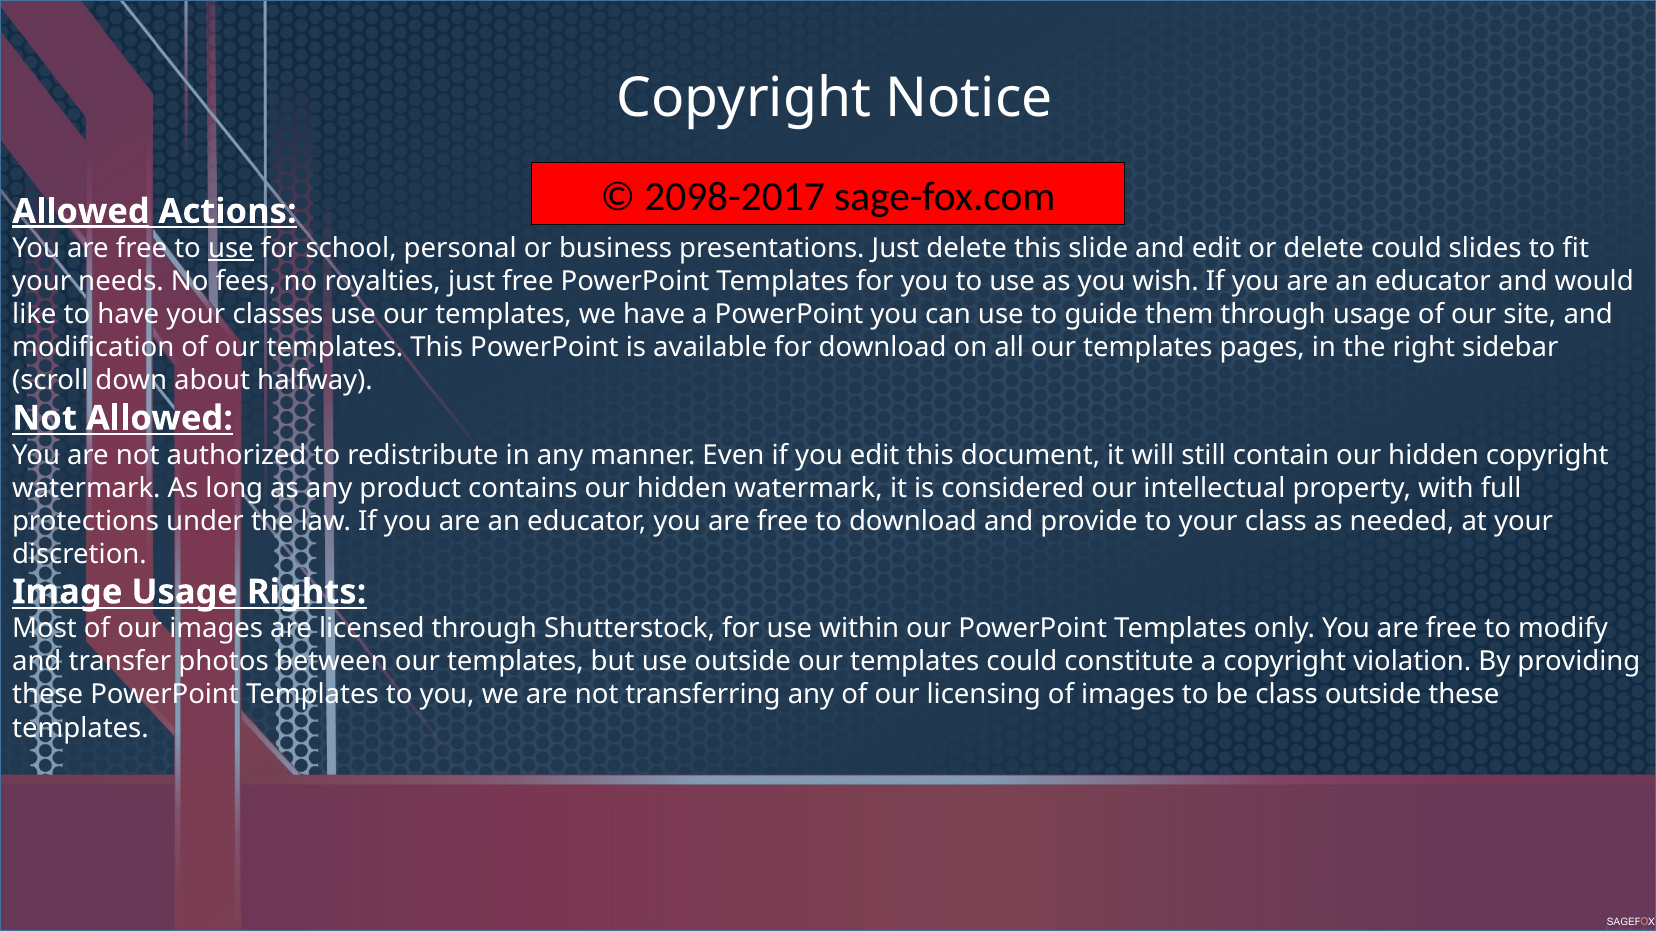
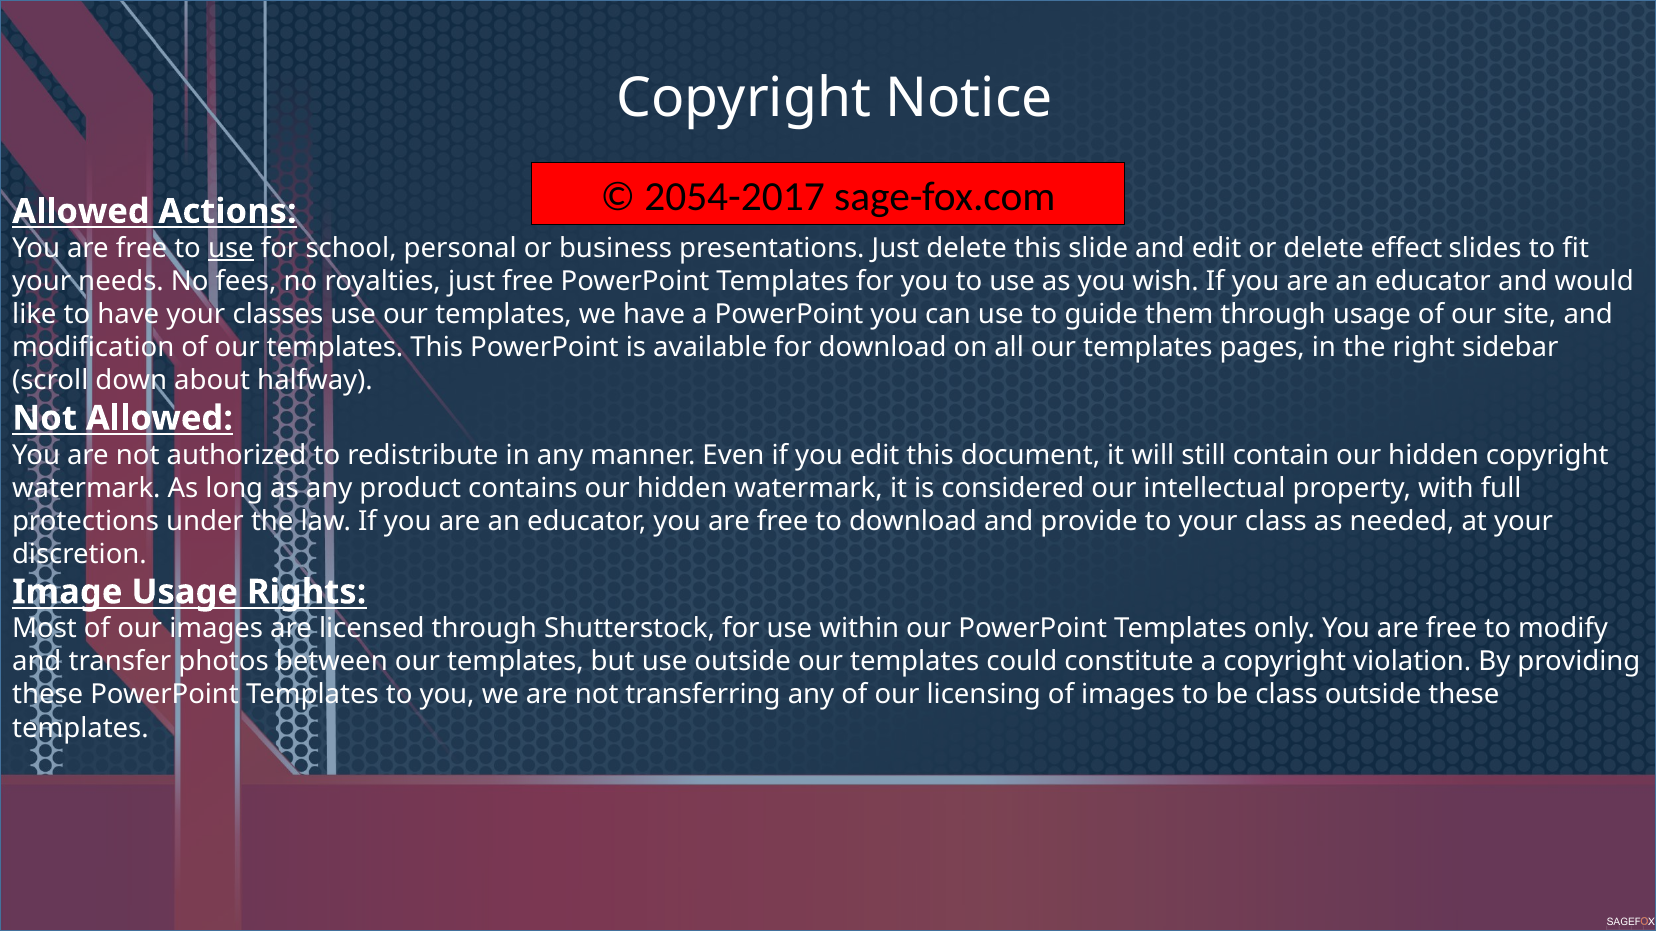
2098-2017: 2098-2017 -> 2054-2017 (735, 196)
Allowed underline: present -> none (81, 212)
delete could: could -> effect (1407, 248)
